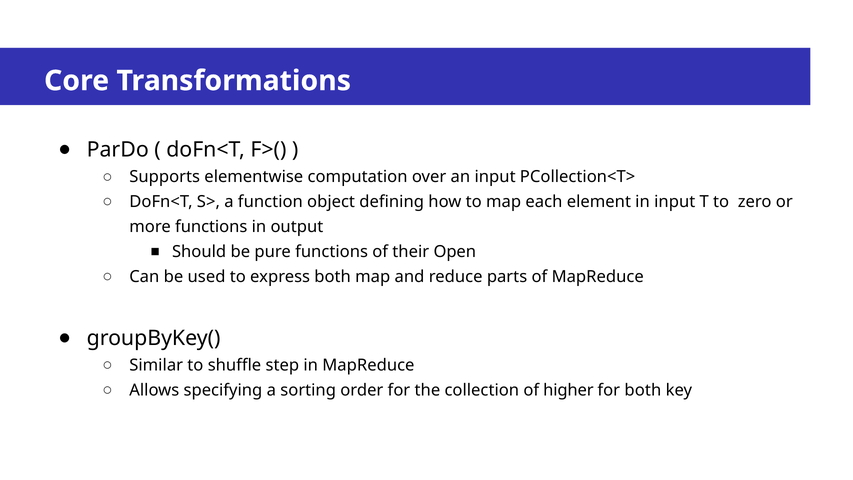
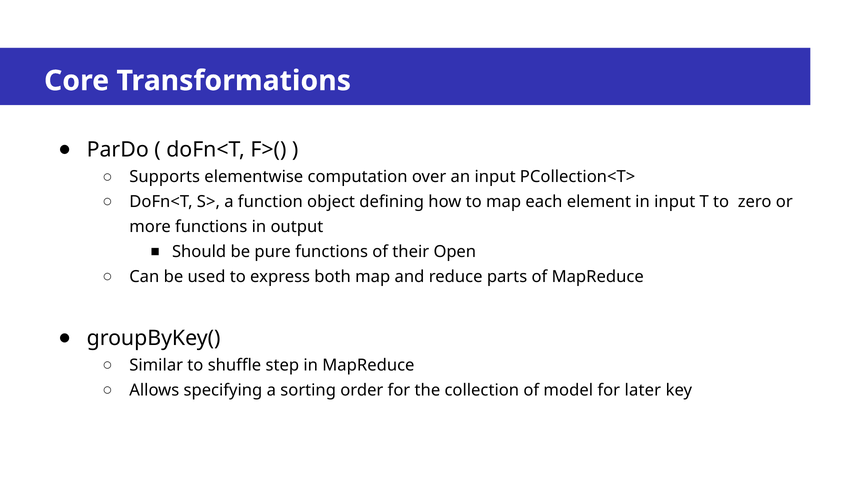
higher: higher -> model (568, 390)
for both: both -> later (643, 390)
